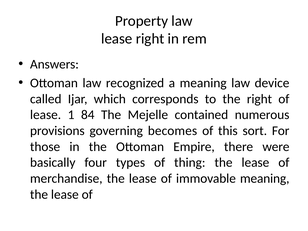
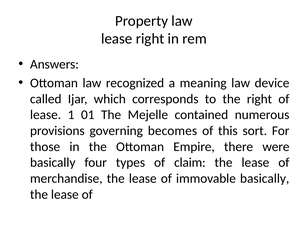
84: 84 -> 01 (88, 115)
thing: thing -> claim (190, 163)
immovable meaning: meaning -> basically (265, 179)
